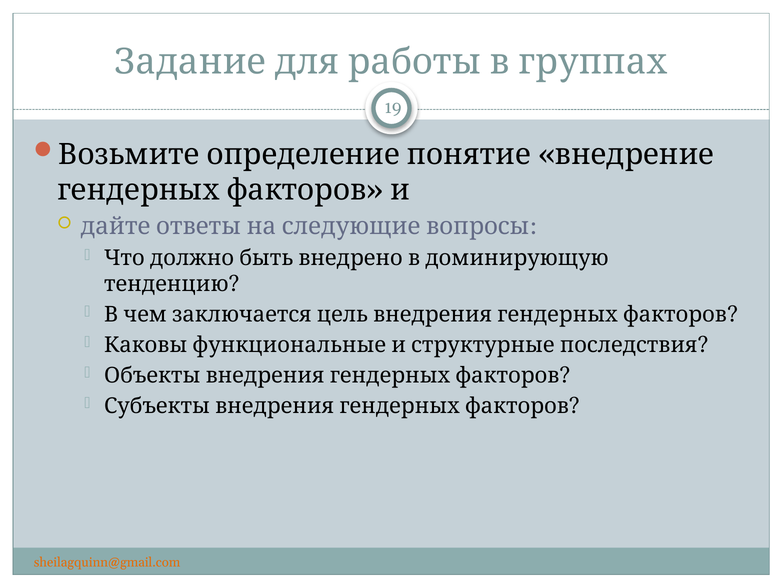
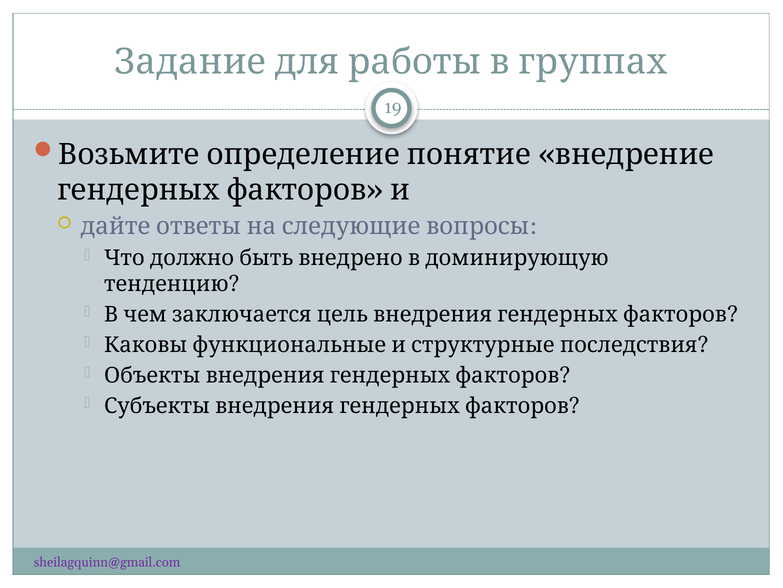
sheilagquinn@gmail.com colour: orange -> purple (107, 562)
